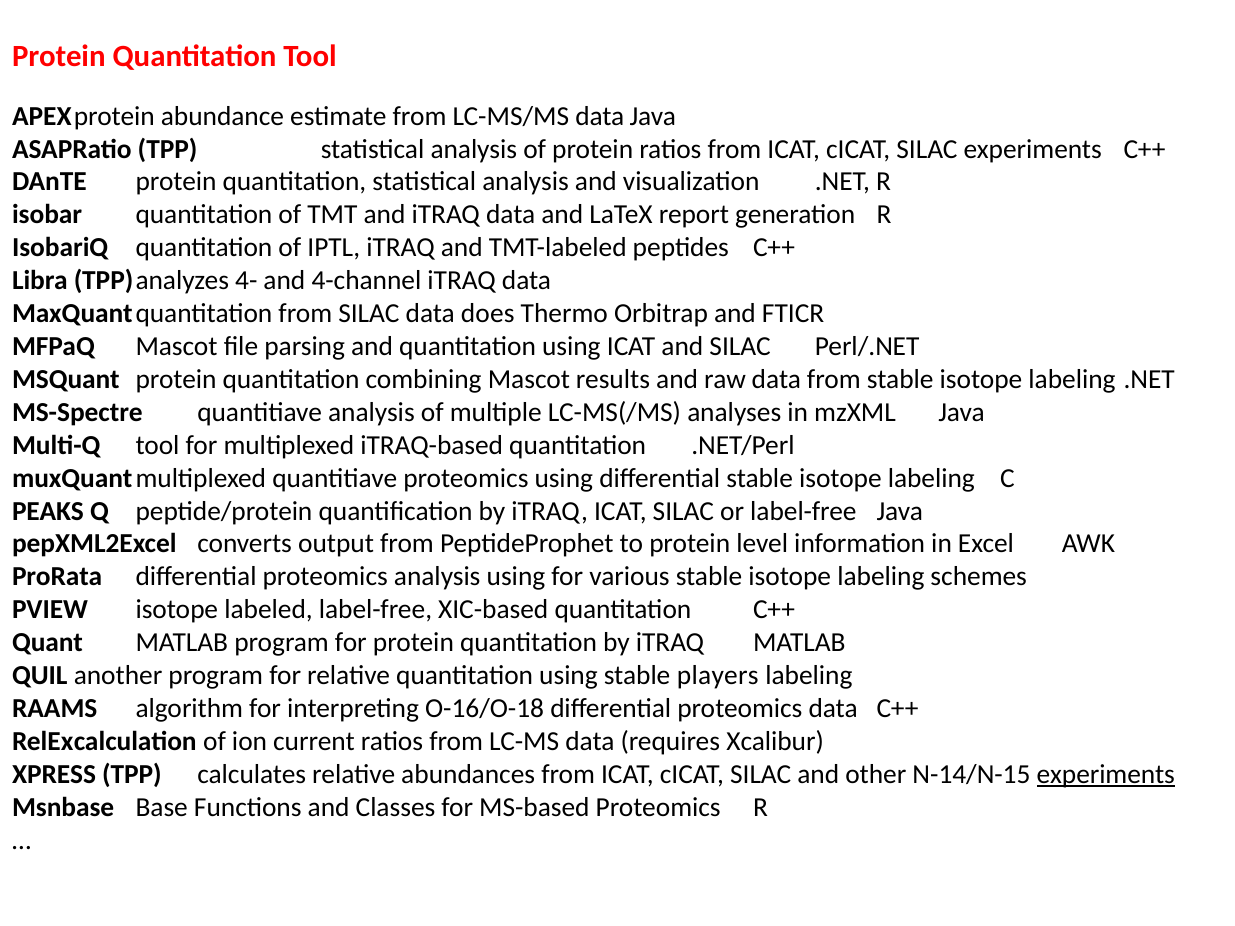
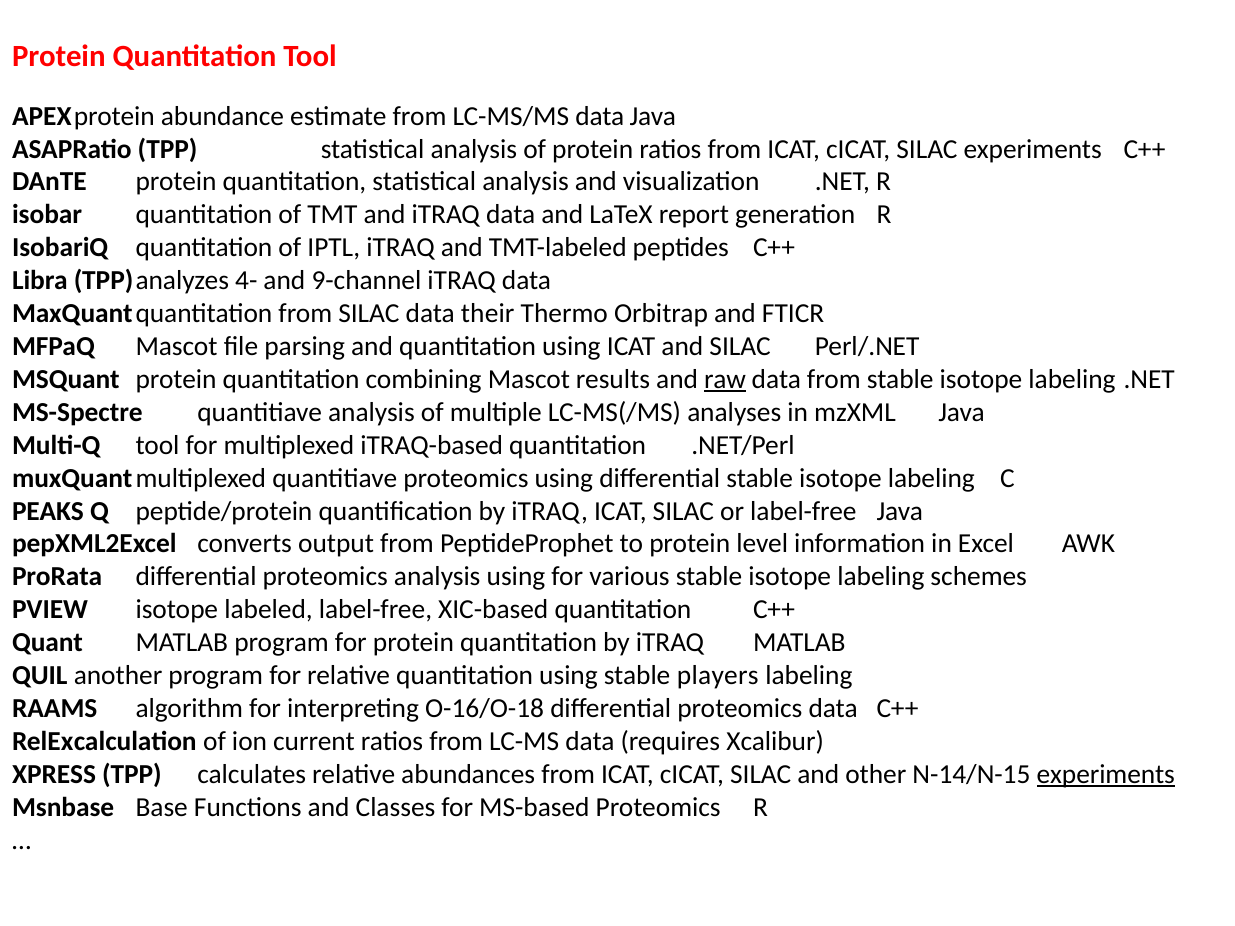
4-channel: 4-channel -> 9-channel (366, 281)
does: does -> their (488, 314)
raw underline: none -> present (725, 379)
